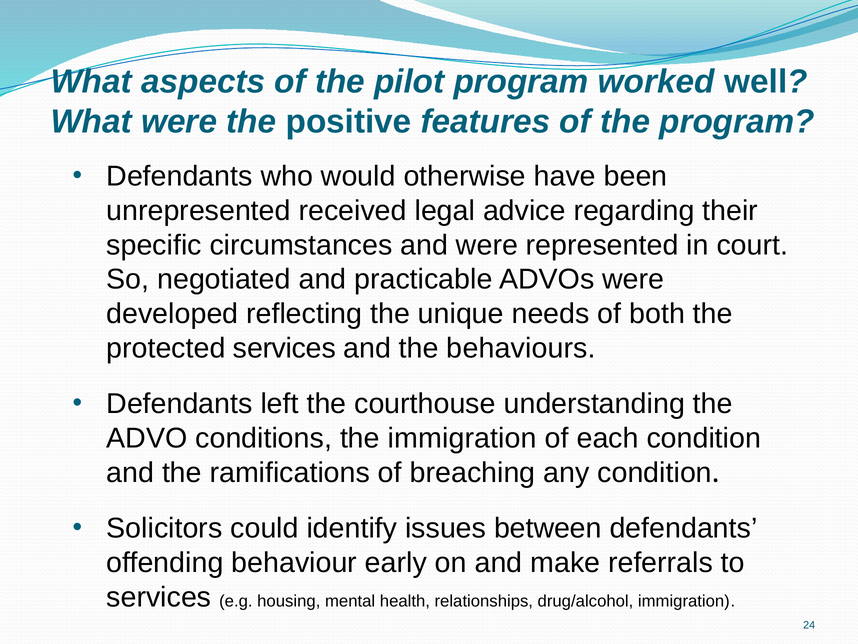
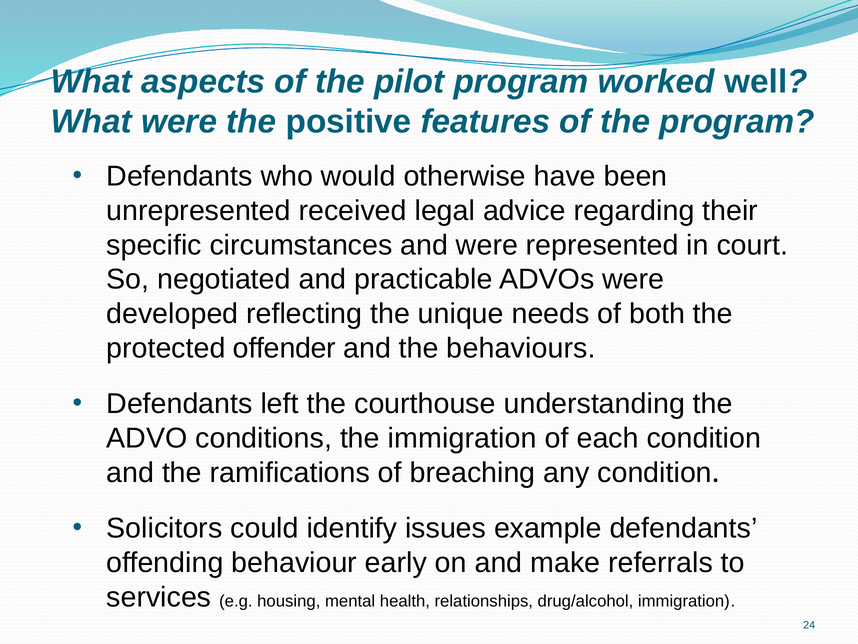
protected services: services -> offender (284, 348)
between: between -> example (548, 528)
